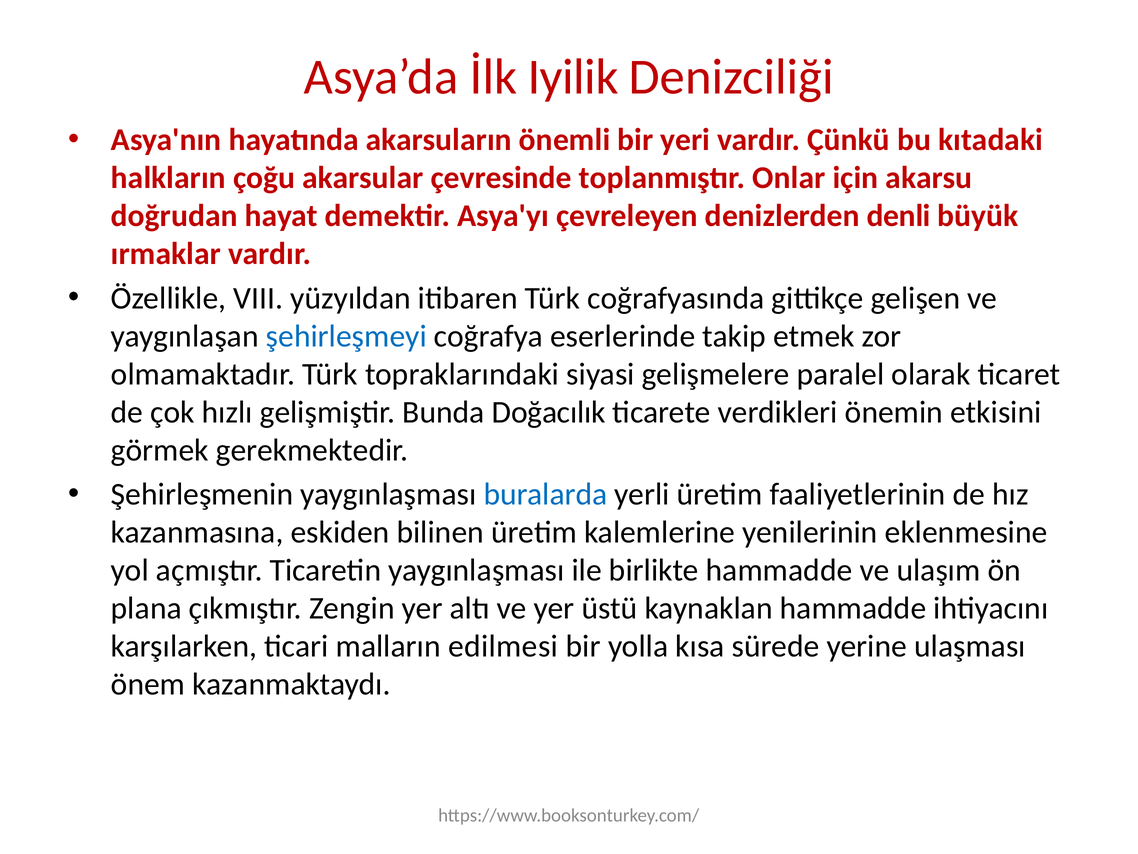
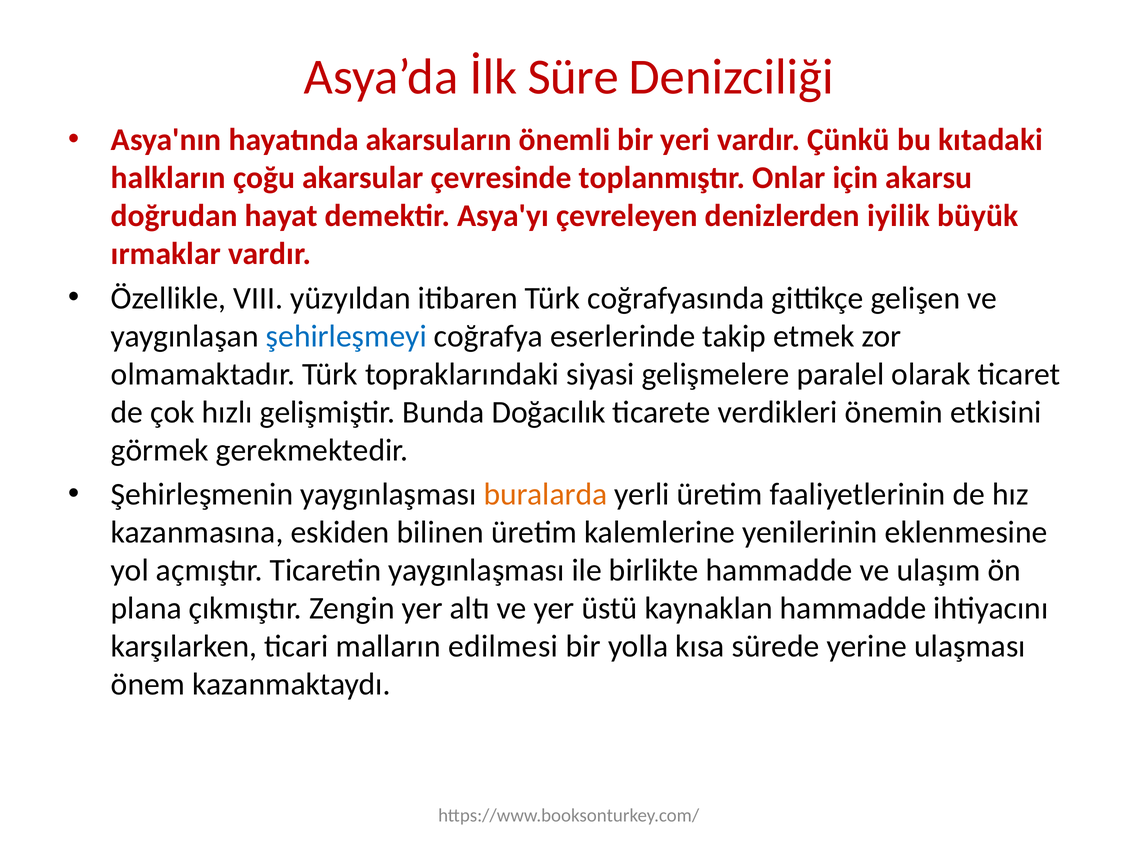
Iyilik: Iyilik -> Süre (573, 77)
denli: denli -> iyilik (898, 216)
buralarda colour: blue -> orange (545, 494)
